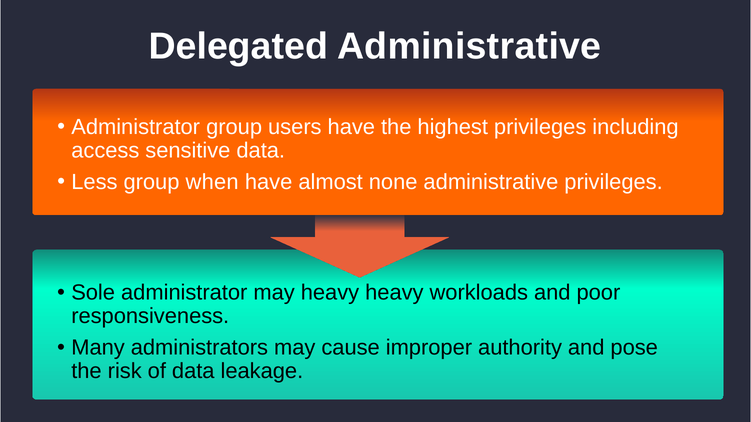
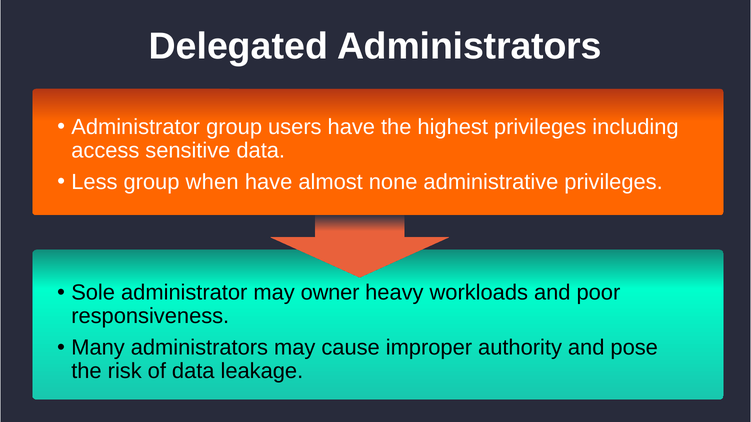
Delegated Administrative: Administrative -> Administrators (469, 46)
may heavy: heavy -> owner (330, 293)
